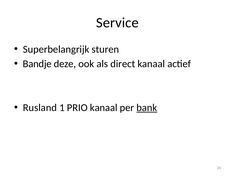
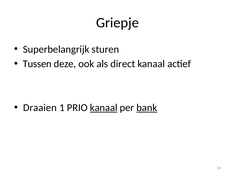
Service: Service -> Griepje (117, 23)
Bandje: Bandje -> Tussen (37, 64)
Rusland: Rusland -> Draaien (40, 108)
kanaal underline: none -> present (104, 108)
